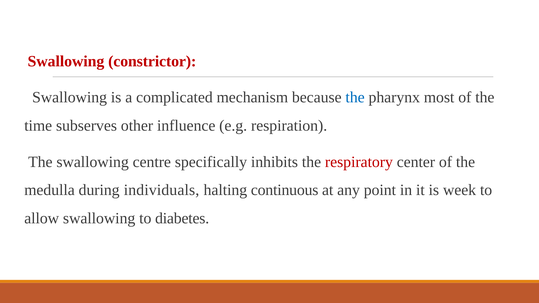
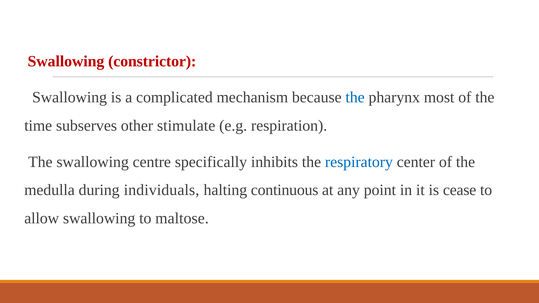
influence: influence -> stimulate (186, 126)
respiratory colour: red -> blue (359, 162)
week: week -> cease (460, 190)
diabetes: diabetes -> maltose (182, 219)
